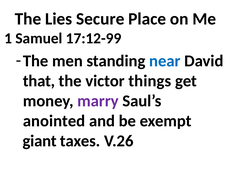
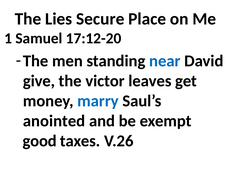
17:12-99: 17:12-99 -> 17:12-20 (94, 38)
that: that -> give (39, 81)
things: things -> leaves (150, 81)
marry colour: purple -> blue (98, 101)
giant: giant -> good (40, 141)
